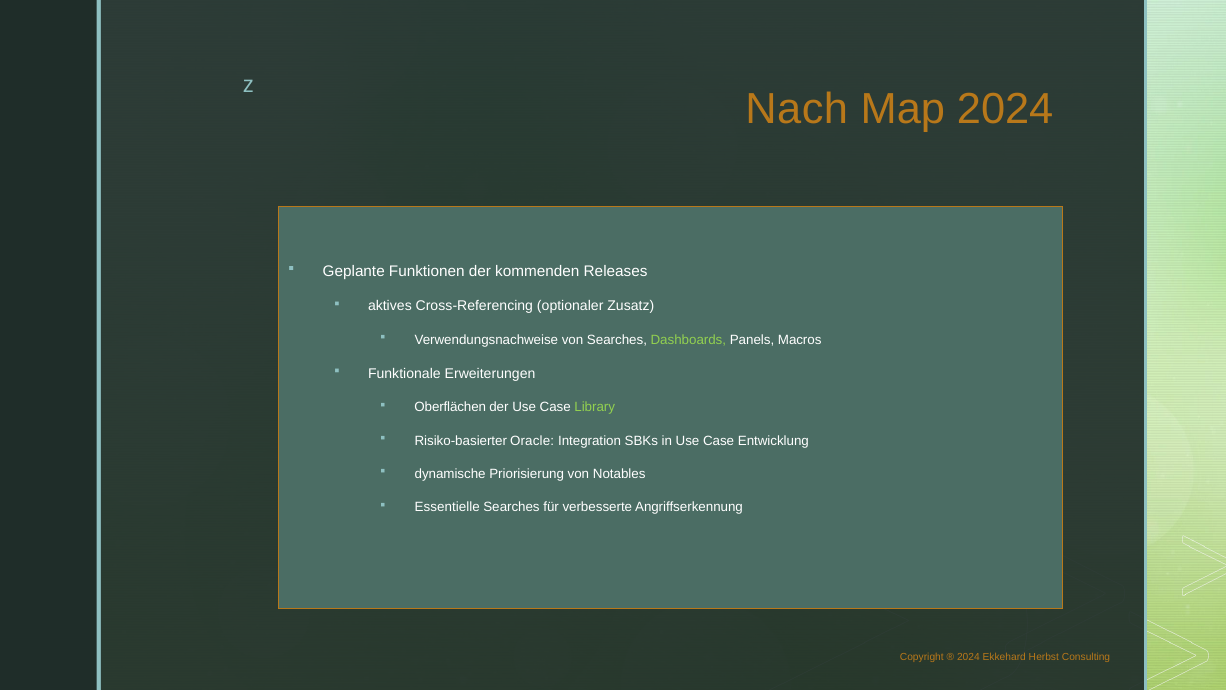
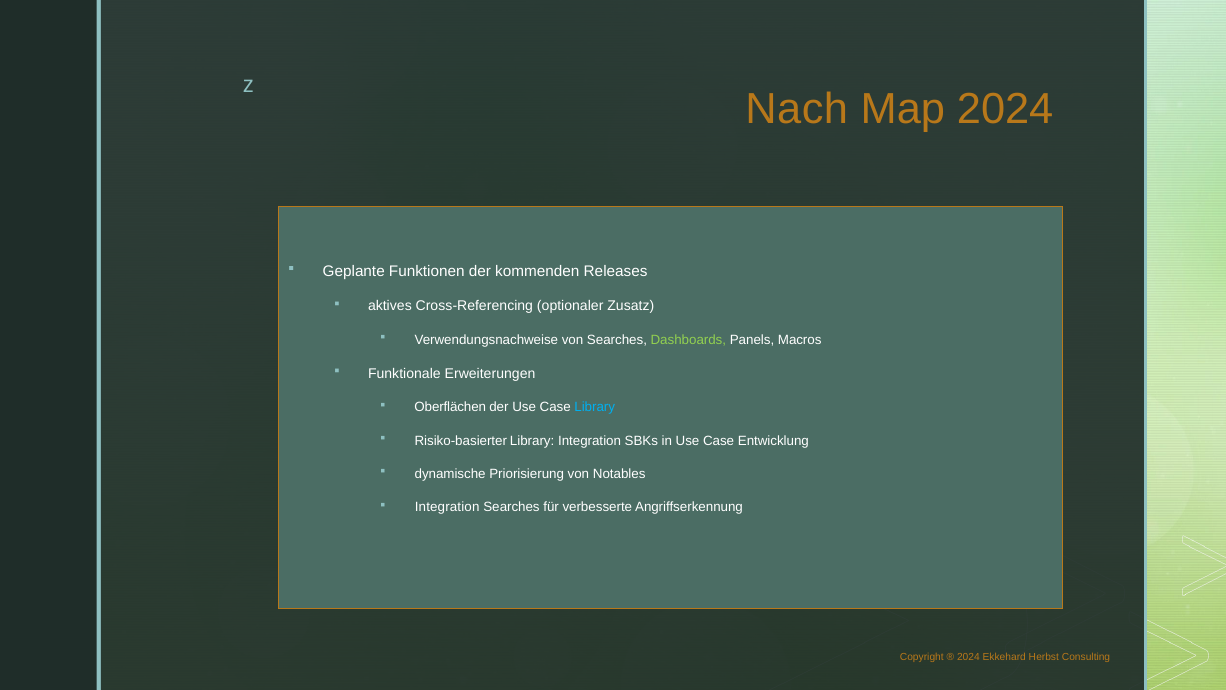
Library colour: light green -> light blue (595, 407)
Risiko-basierter Oracle: Oracle -> Library (532, 440)
Essentielle: Essentielle -> Integration (447, 507)
